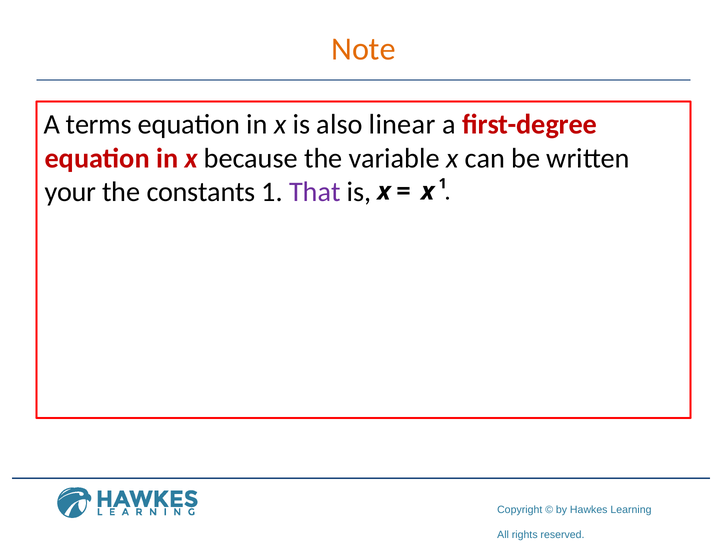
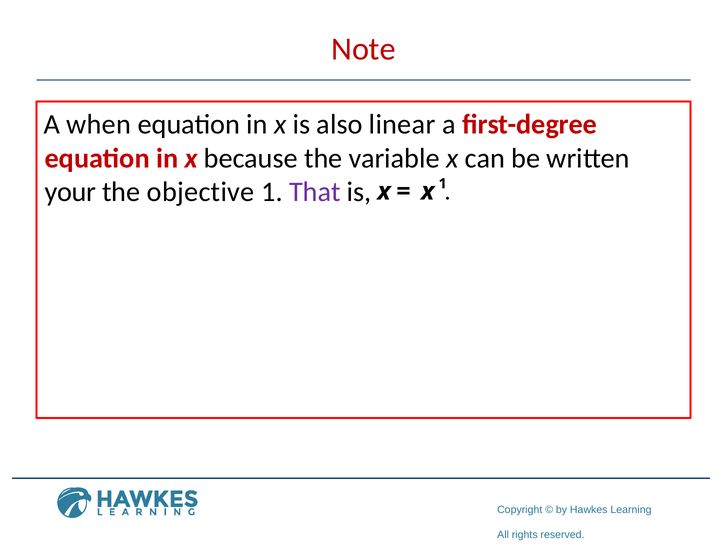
Note colour: orange -> red (364, 49)
terms: terms -> when (99, 124)
constants: constants -> objective (201, 192)
